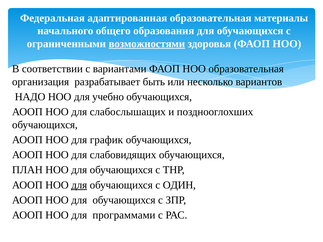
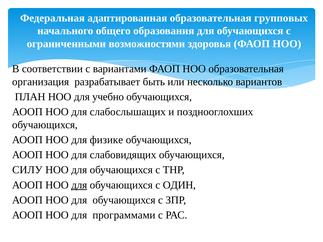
материалы: материалы -> групповых (281, 18)
возможностями underline: present -> none (147, 44)
НАДО: НАДО -> ПЛАН (30, 97)
график: график -> физике (106, 140)
ПЛАН: ПЛАН -> СИЛУ (27, 170)
